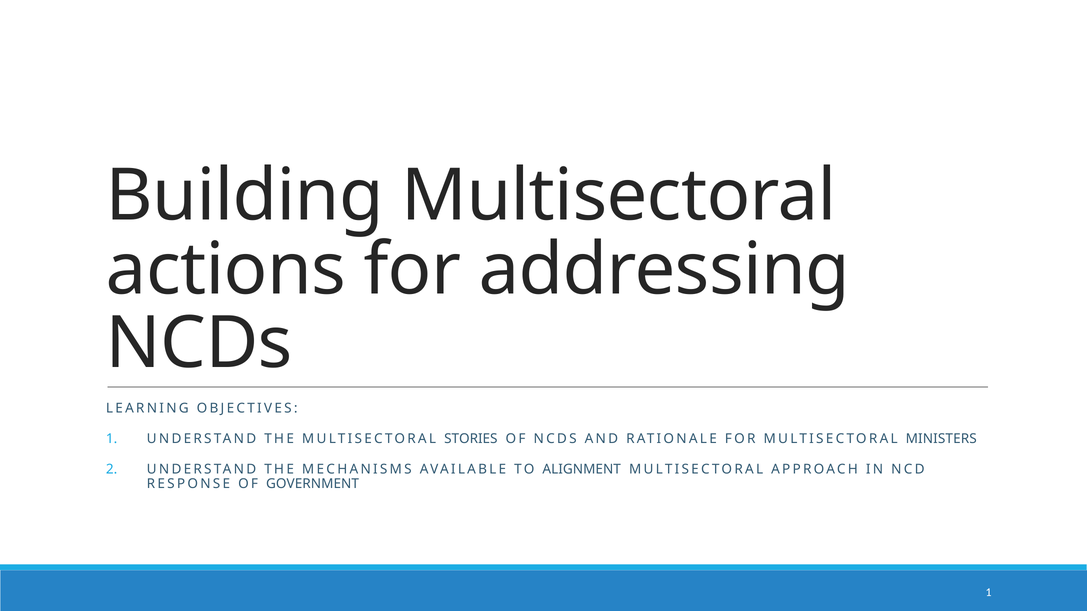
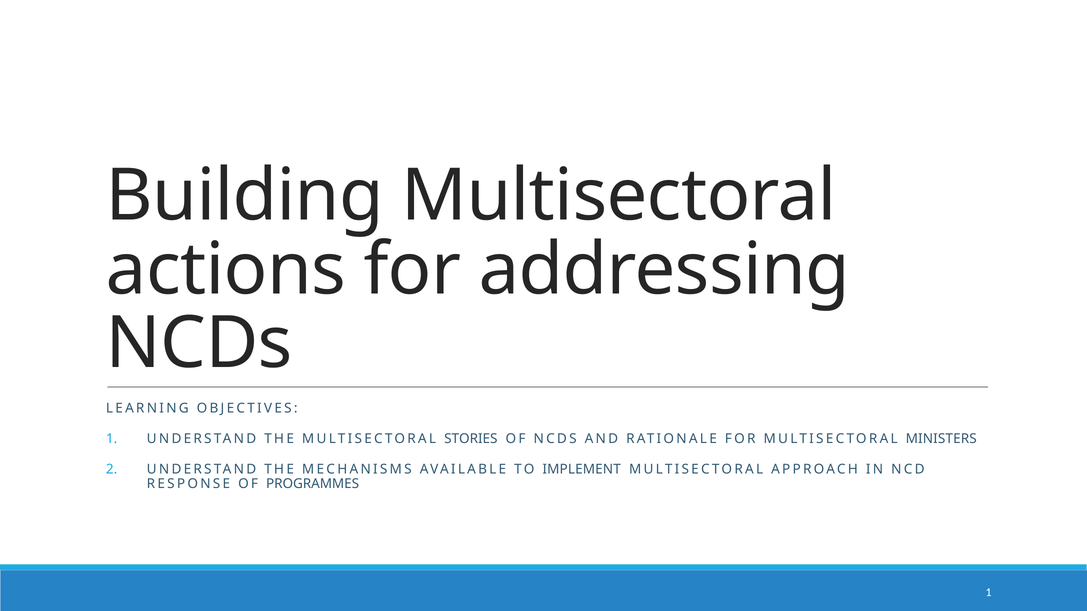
ALIGNMENT: ALIGNMENT -> IMPLEMENT (582, 469)
GOVERNMENT: GOVERNMENT -> PROGRAMMES (313, 484)
